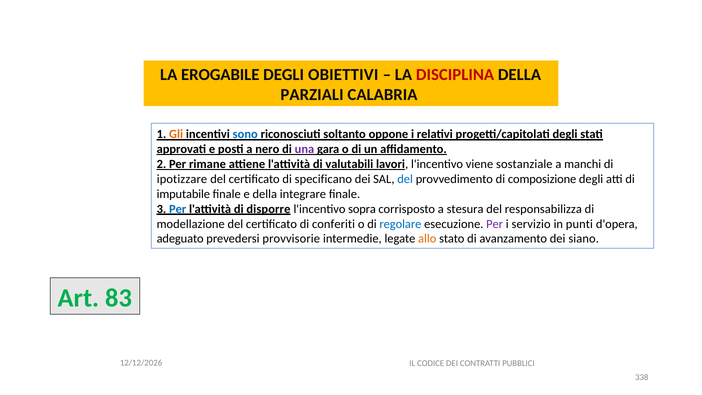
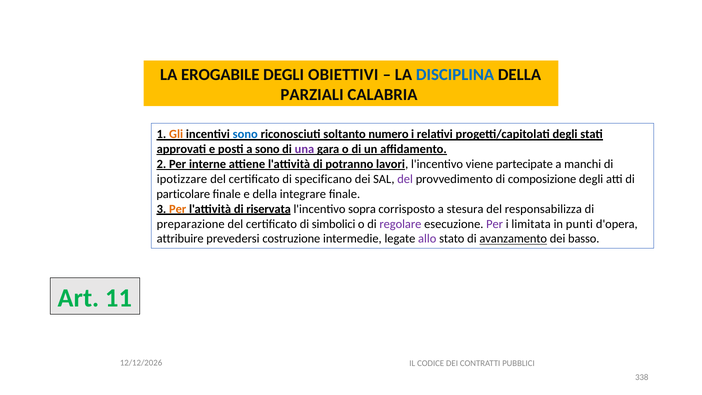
DISCIPLINA colour: red -> blue (455, 74)
oppone: oppone -> numero (388, 134)
a nero: nero -> sono (267, 149)
rimane: rimane -> interne (208, 164)
valutabili: valutabili -> potranno (349, 164)
sostanziale: sostanziale -> partecipate (524, 164)
del colour: blue -> purple (405, 179)
imputabile: imputabile -> particolare (183, 194)
Per colour: blue -> orange (178, 209)
disporre: disporre -> riservata (269, 209)
modellazione: modellazione -> preparazione (191, 224)
conferiti: conferiti -> simbolici (334, 224)
regolare colour: blue -> purple (400, 224)
servizio: servizio -> limitata (531, 224)
adeguato: adeguato -> attribuire (180, 239)
provvisorie: provvisorie -> costruzione (291, 239)
allo colour: orange -> purple (427, 239)
avanzamento underline: none -> present (513, 239)
siano: siano -> basso (584, 239)
83: 83 -> 11 (119, 298)
